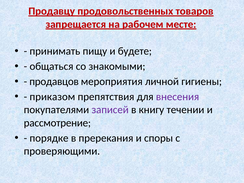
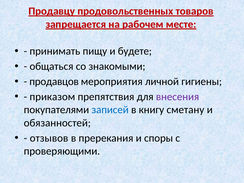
записей colour: purple -> blue (110, 110)
течении: течении -> сметану (185, 110)
рассмотрение: рассмотрение -> обязанностей (57, 123)
порядке: порядке -> отзывов (49, 138)
